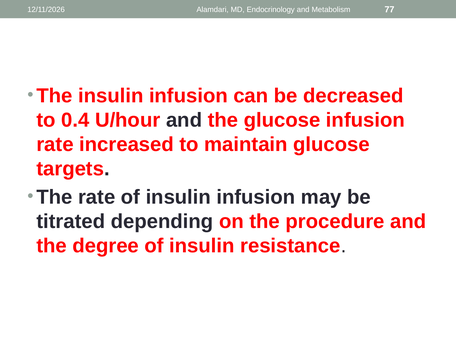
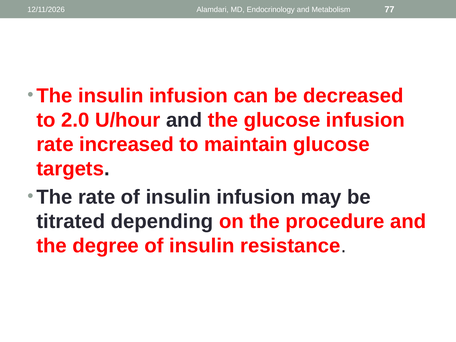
0.4: 0.4 -> 2.0 (75, 120)
